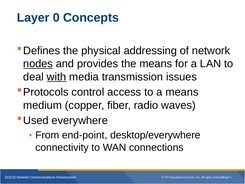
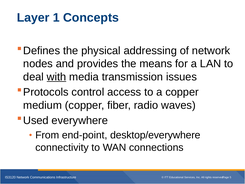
0: 0 -> 1 (56, 18)
nodes underline: present -> none (38, 64)
a means: means -> copper (182, 92)
